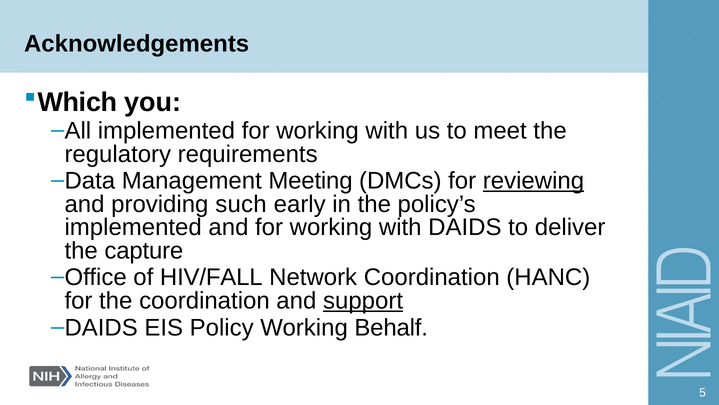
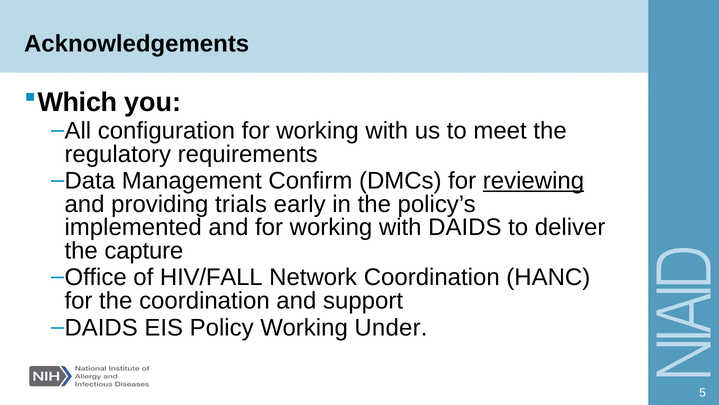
All implemented: implemented -> configuration (166, 131)
Meeting: Meeting -> Confirm (310, 181)
such: such -> trials (241, 204)
support underline: present -> none (363, 301)
Behalf: Behalf -> Under (391, 327)
